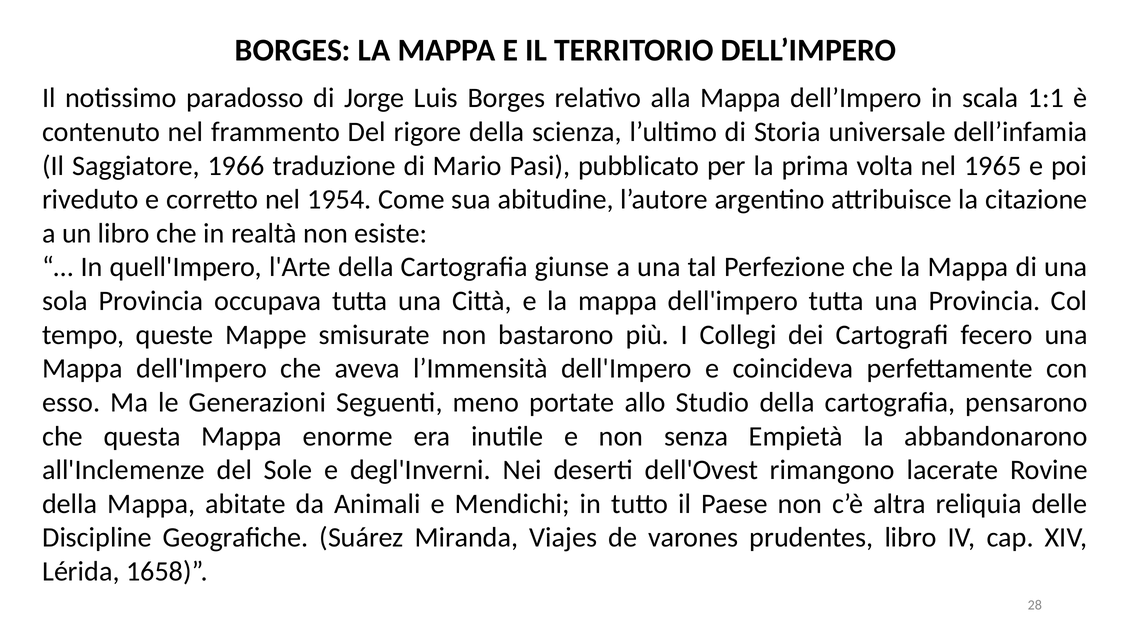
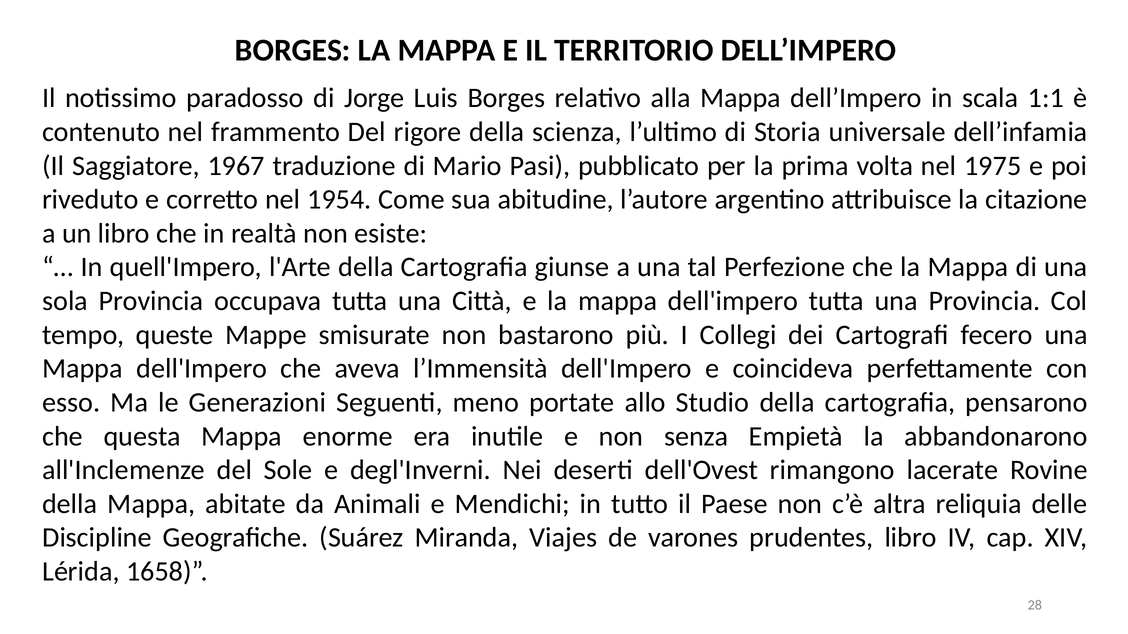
1966: 1966 -> 1967 (236, 166)
1965: 1965 -> 1975 (993, 166)
